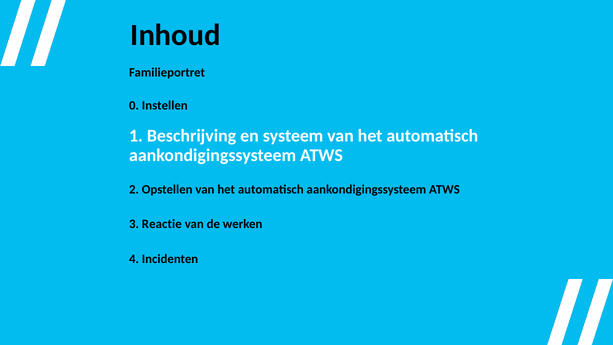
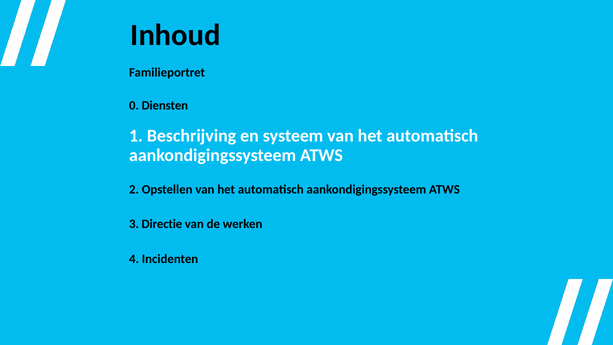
Instellen: Instellen -> Diensten (165, 106)
Reactie: Reactie -> Directie (162, 224)
